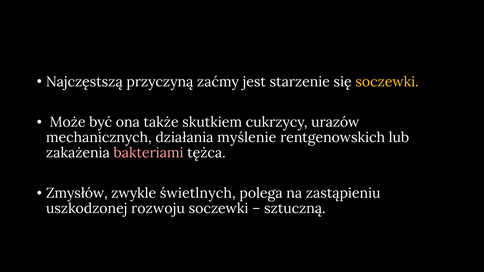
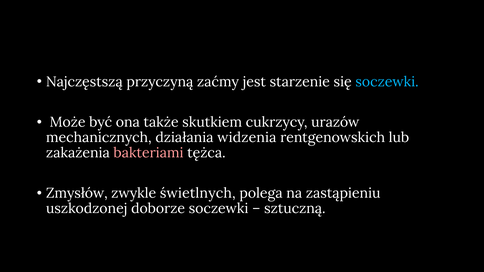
soczewki colour: yellow -> light blue (387, 82)
myślenie: myślenie -> widzenia (247, 138)
rozwoju: rozwoju -> doborze (158, 209)
